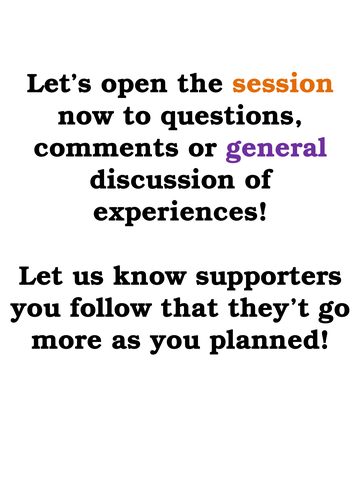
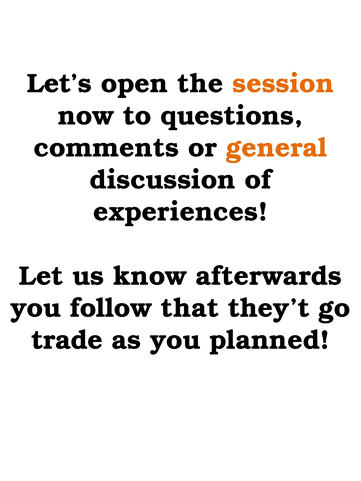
general colour: purple -> orange (277, 148)
supporters: supporters -> afterwards (269, 276)
more: more -> trade (67, 340)
